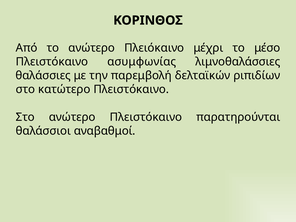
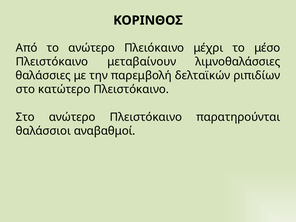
ασυμφωνίας: ασυμφωνίας -> μεταβαίνουν (142, 62)
